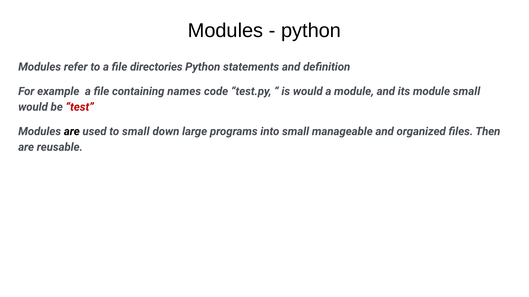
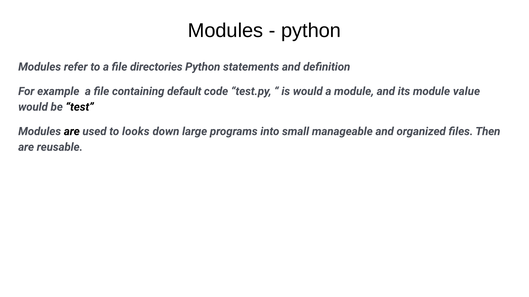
names: names -> default (184, 91)
module small: small -> value (467, 91)
test colour: red -> black (80, 107)
to small: small -> looks (136, 132)
